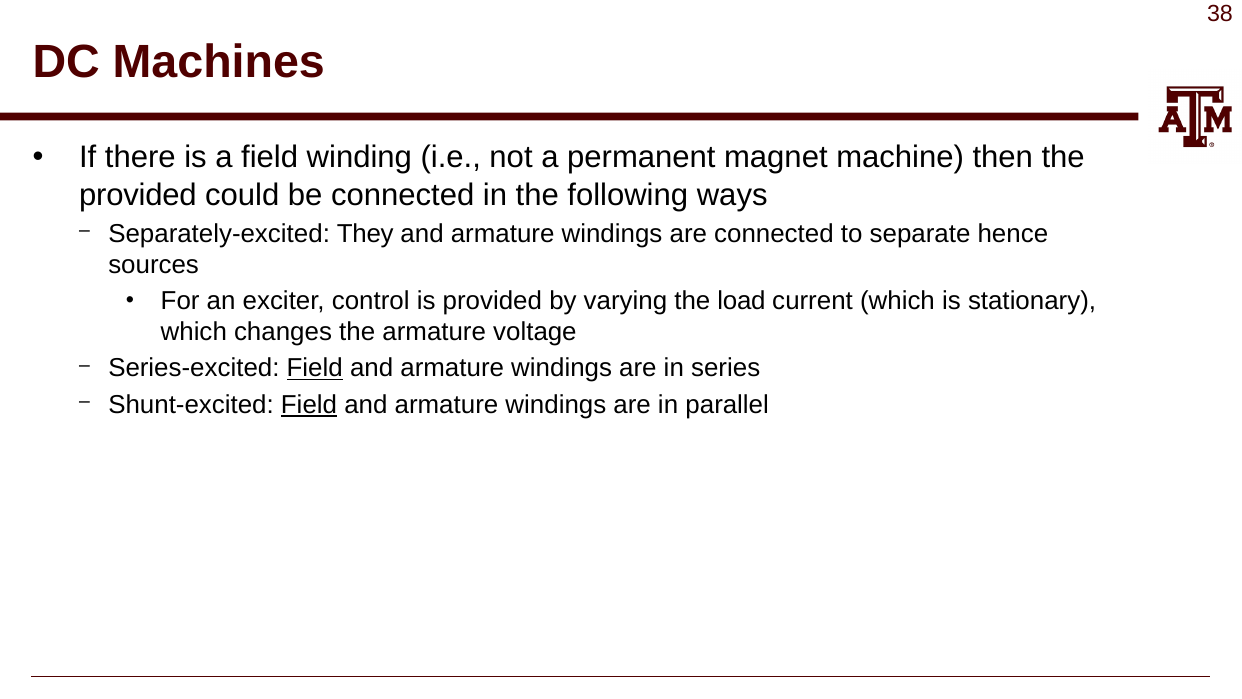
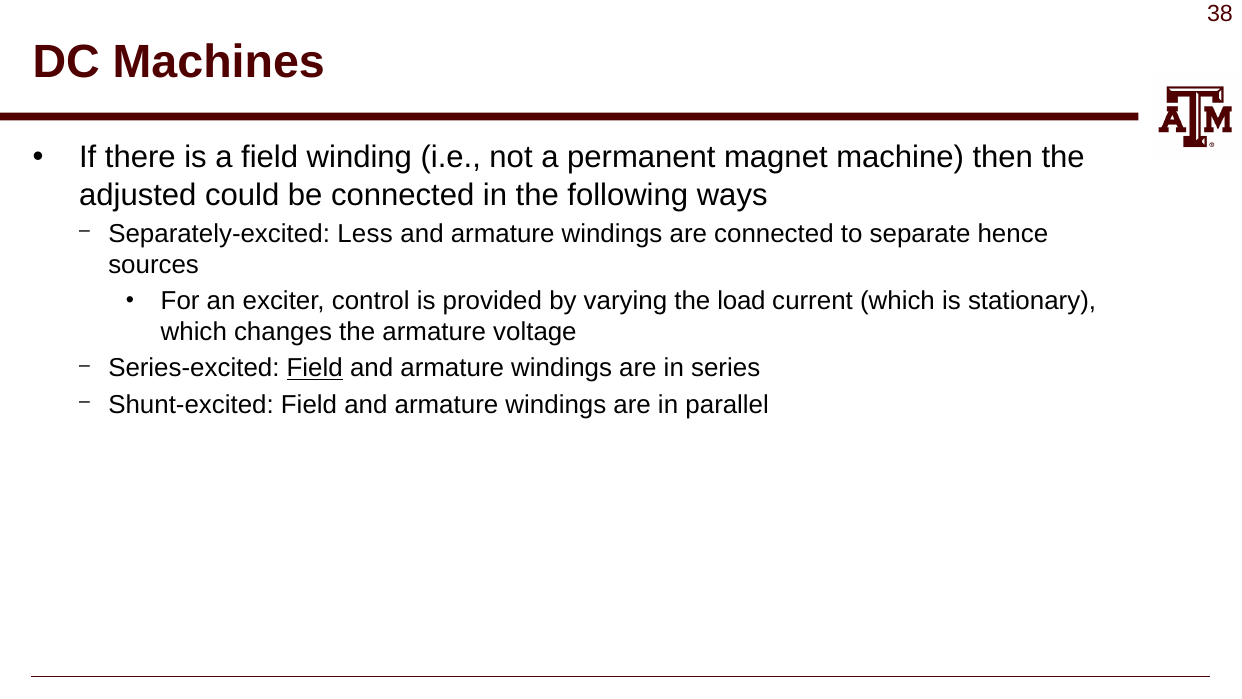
provided: provided -> adjusted (138, 195)
They: They -> Less (365, 234)
Field underline: present -> none (309, 404)
